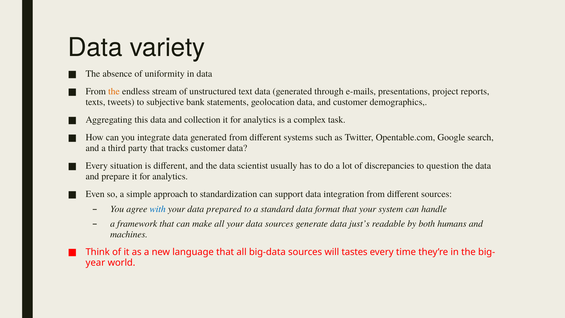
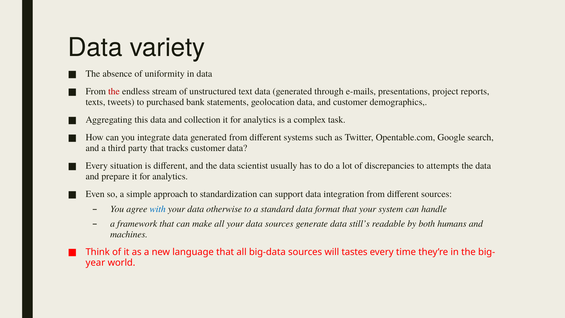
the colour: orange -> red (114, 91)
subjective: subjective -> purchased (165, 102)
question: question -> attempts (443, 166)
prepared: prepared -> otherwise (224, 209)
just’s: just’s -> still’s (359, 224)
